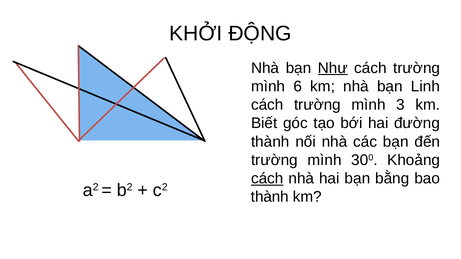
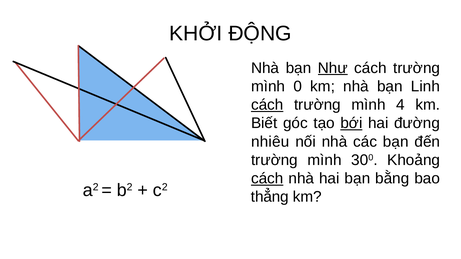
6: 6 -> 0 (298, 87)
cách underline: none -> present (267, 105)
3: 3 -> 4 (400, 105)
bới underline: none -> present (351, 123)
thành: thành -> nhiêu (270, 142)
thành: thành -> thẳng (270, 197)
